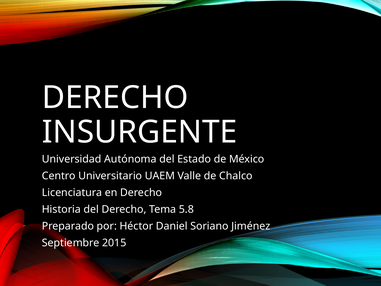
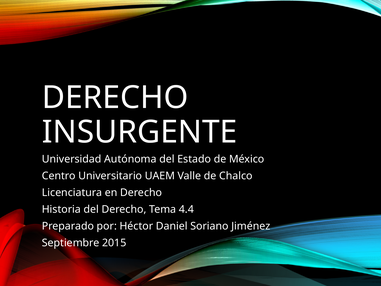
5.8: 5.8 -> 4.4 (186, 209)
